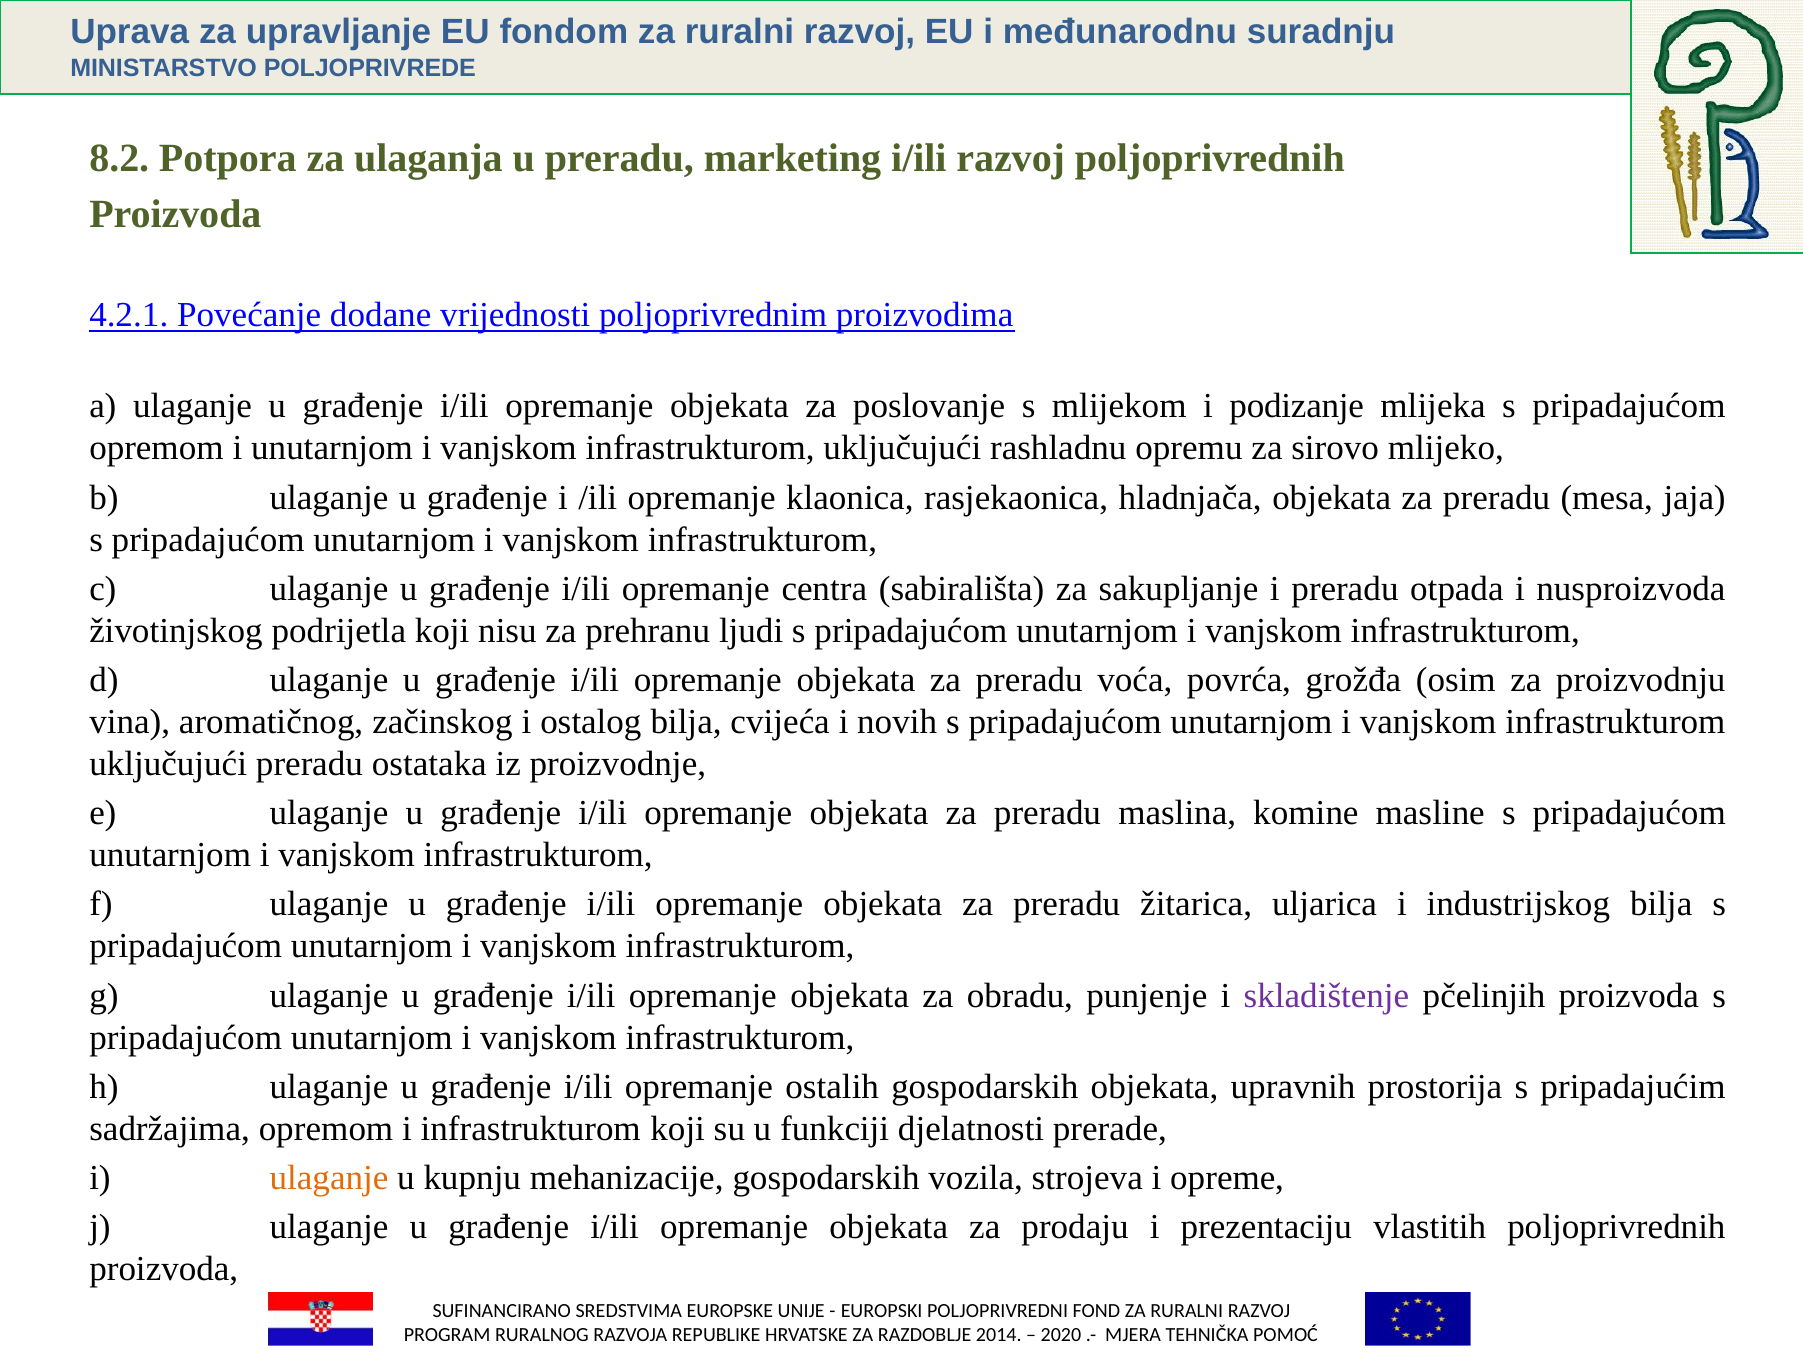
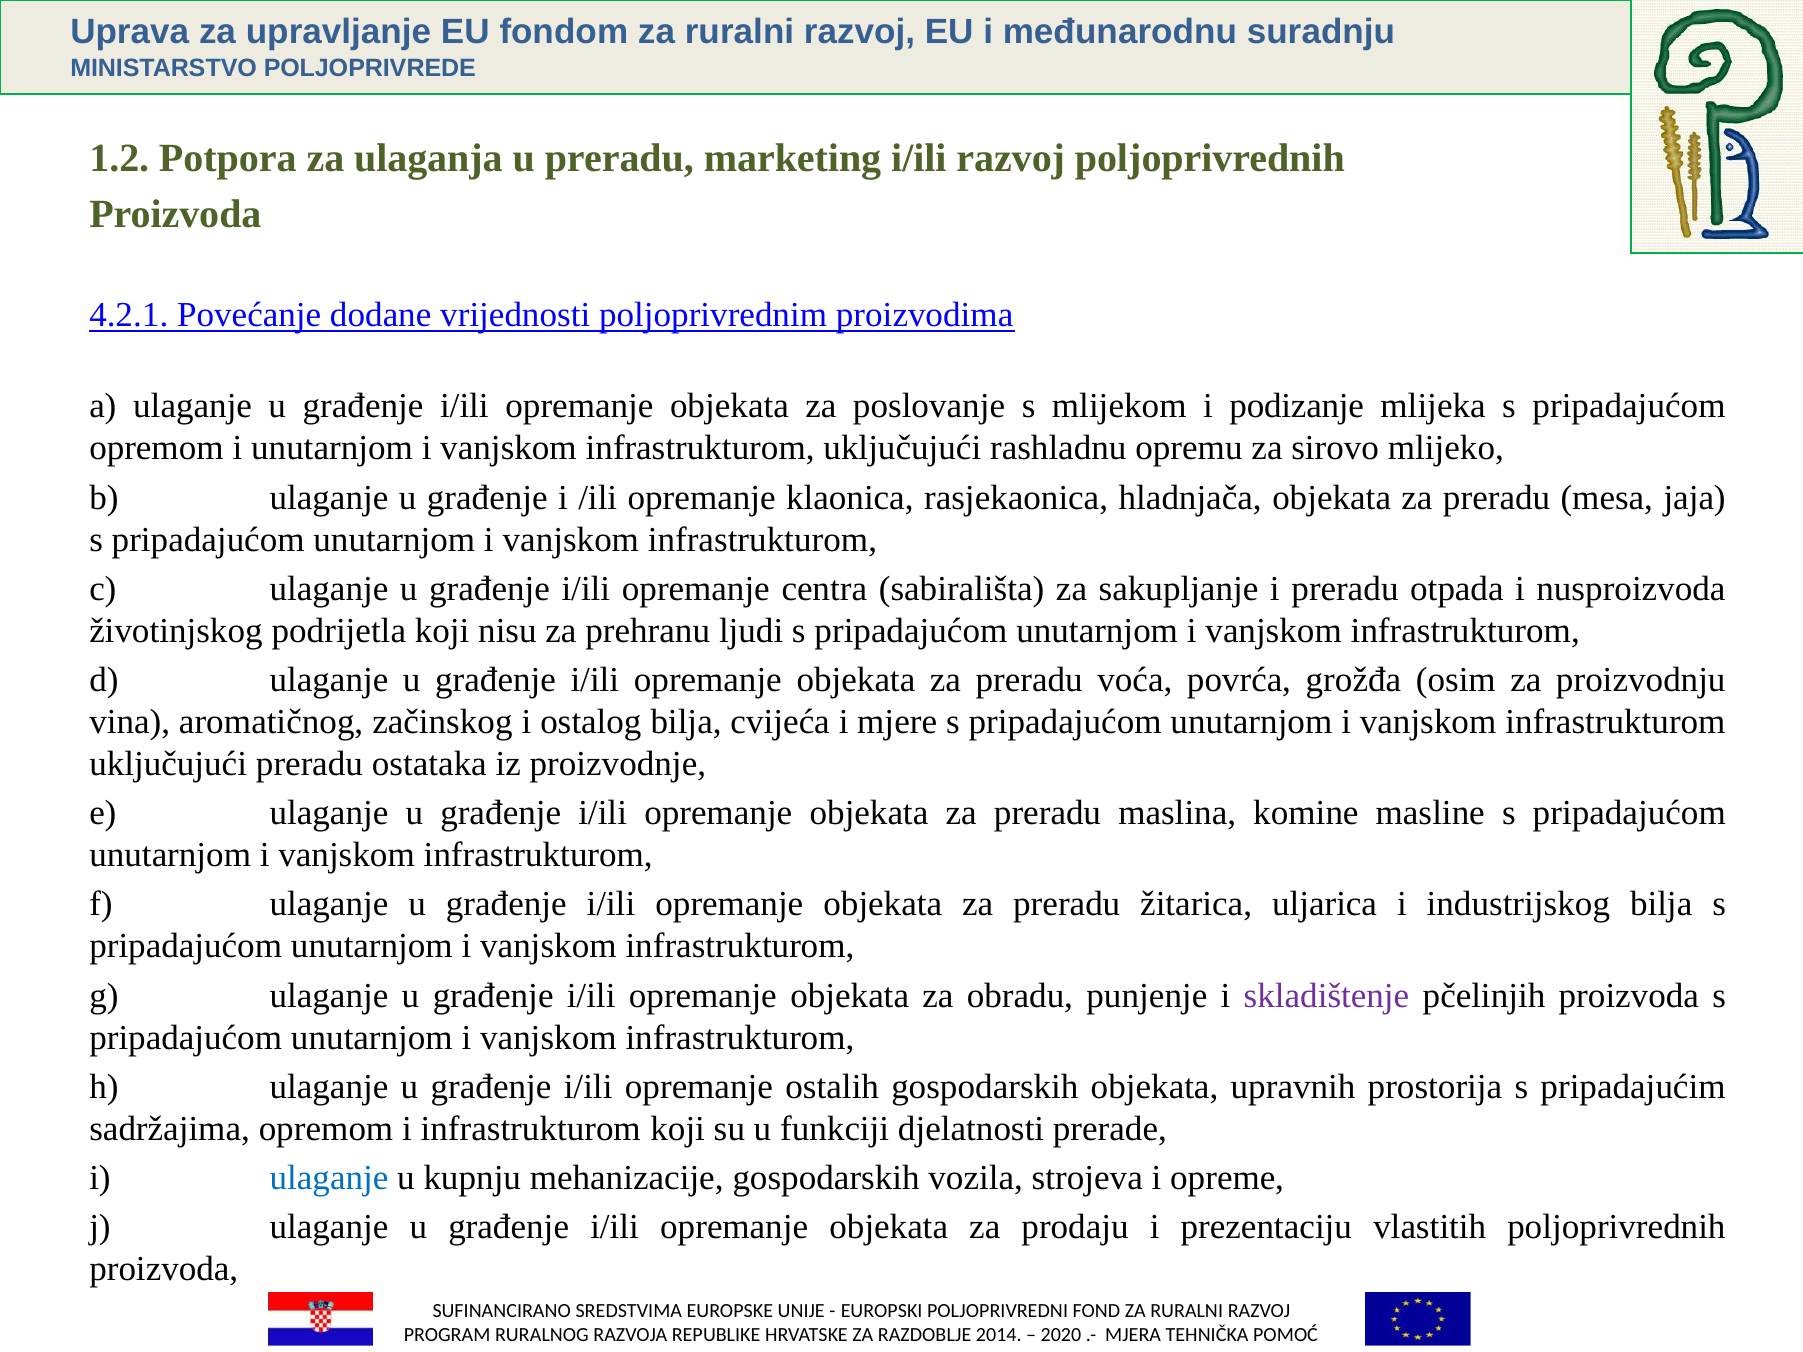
8.2: 8.2 -> 1.2 (119, 158)
novih: novih -> mjere (897, 722)
ulaganje colour: orange -> blue (329, 1178)
